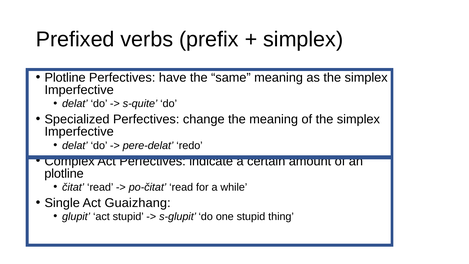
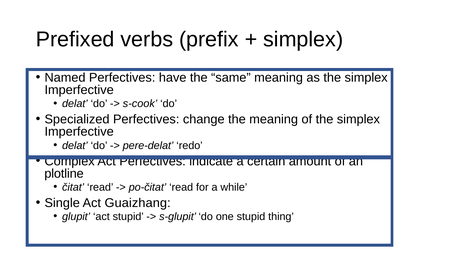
Plotline: Plotline -> Named (65, 78)
s-quite: s-quite -> s-cook (140, 104)
